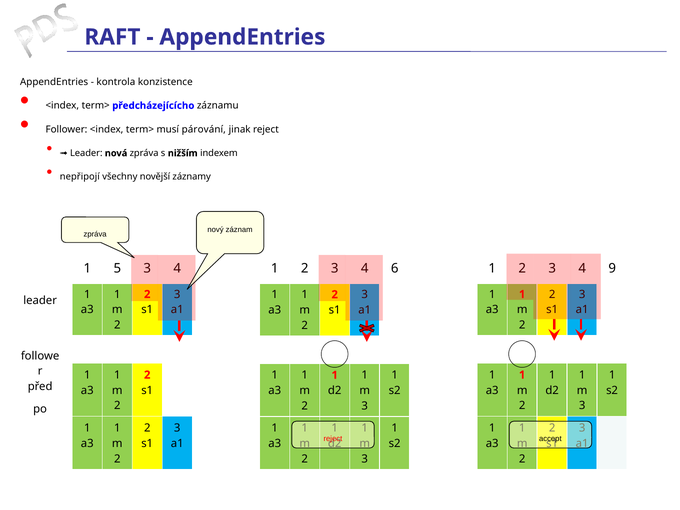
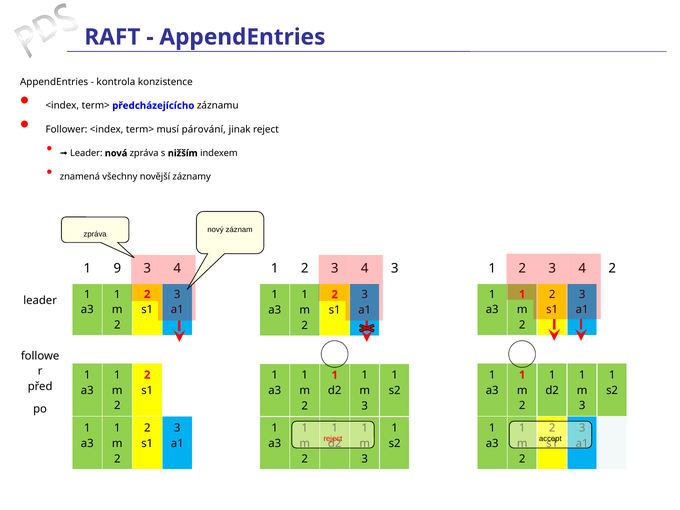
nepřipojí: nepřipojí -> znamená (80, 177)
5: 5 -> 9 (117, 268)
9: 9 -> 2 (612, 268)
6: 6 -> 3 (395, 268)
